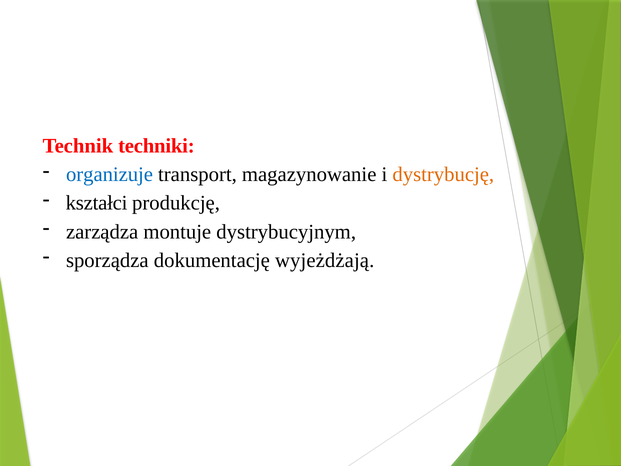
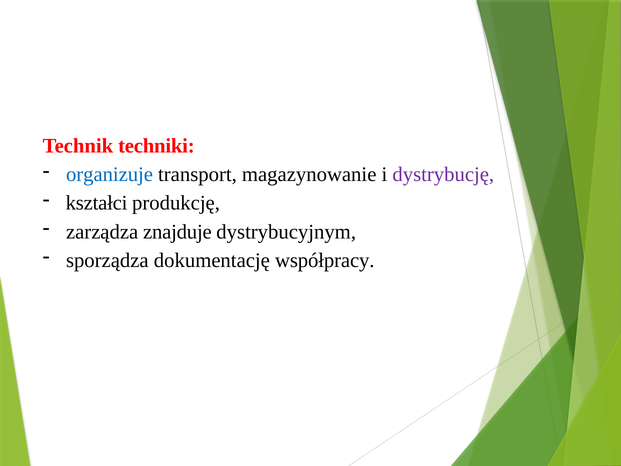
dystrybucję colour: orange -> purple (443, 174)
montuje: montuje -> znajduje (177, 232)
wyjeżdżają: wyjeżdżają -> współpracy (325, 260)
